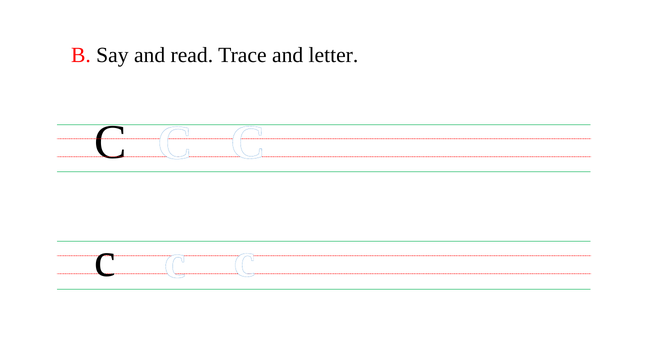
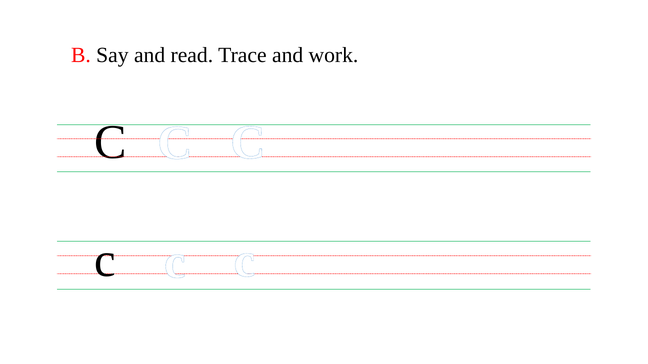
letter: letter -> work (333, 55)
